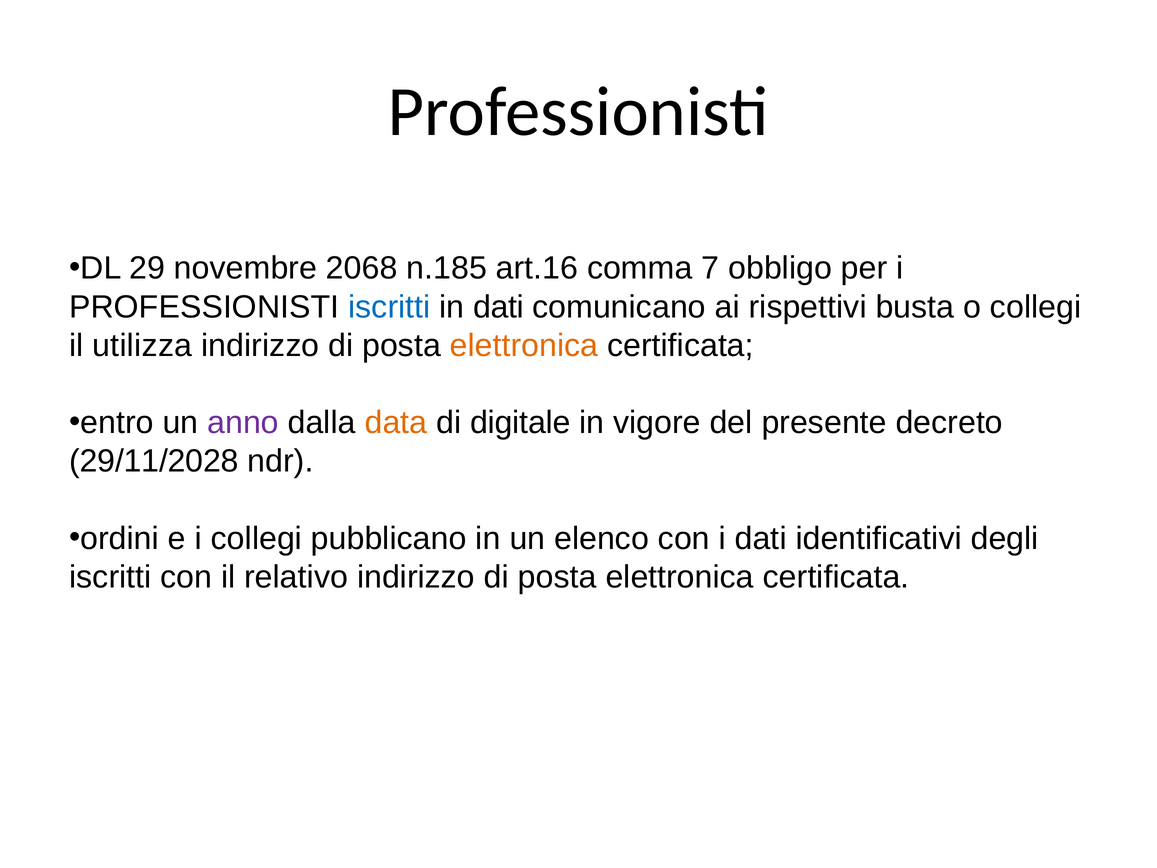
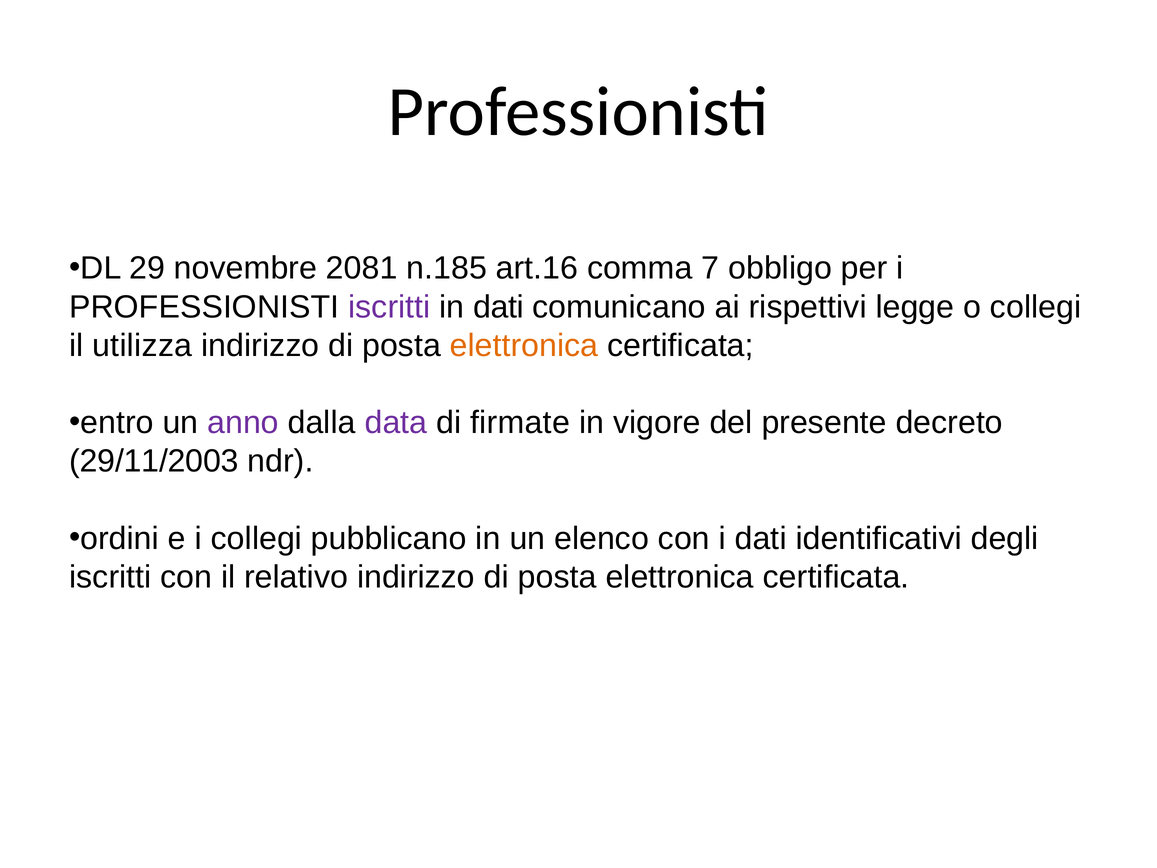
2068: 2068 -> 2081 (362, 268)
iscritti colour: blue -> purple (389, 307)
busta: busta -> legge (915, 307)
data colour: orange -> purple (396, 423)
digitale: digitale -> firmate (520, 423)
29/11/2028: 29/11/2028 -> 29/11/2003 (154, 461)
